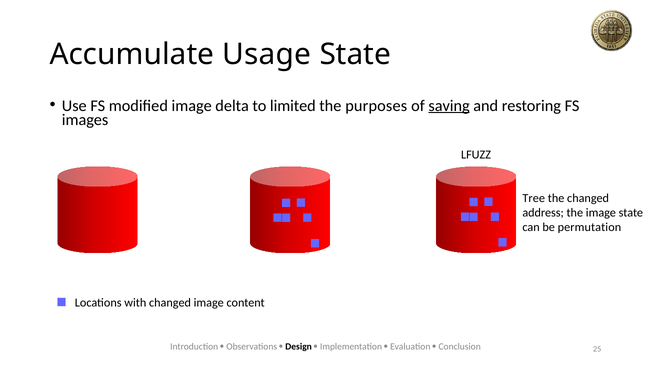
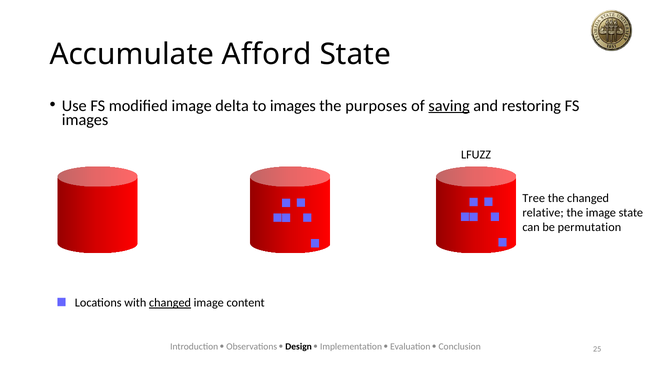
Usage: Usage -> Afford (267, 55)
to limited: limited -> images (293, 106)
address: address -> relative (543, 213)
changed underline: none -> present (170, 303)
